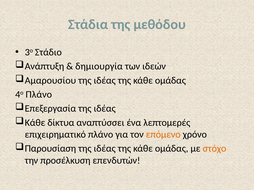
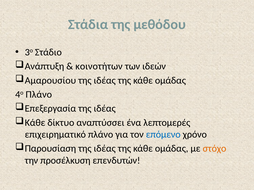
δημιουργία: δημιουργία -> κοινοτήτων (99, 66)
δίκτυα: δίκτυα -> δίκτυο (61, 123)
επόμενο colour: orange -> blue (163, 135)
